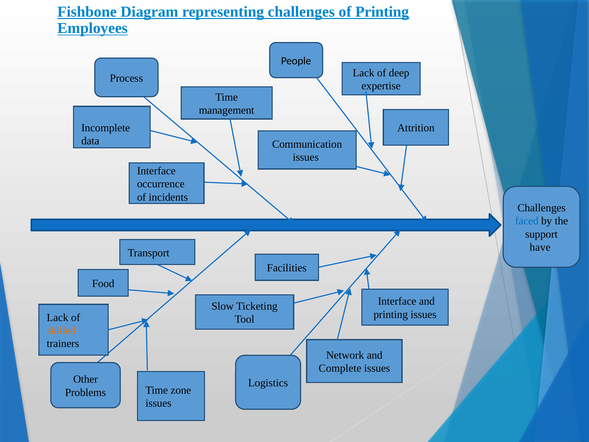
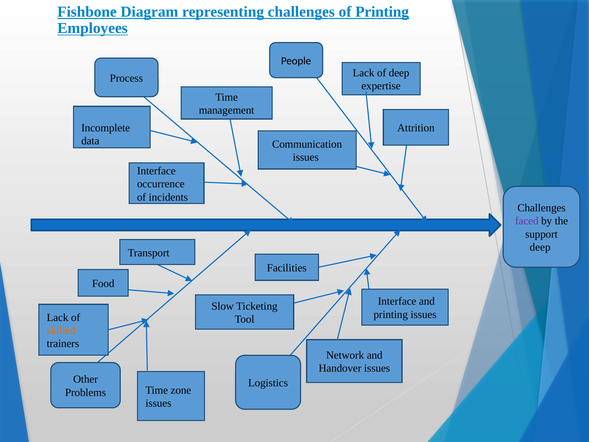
faced colour: blue -> purple (527, 221)
have: have -> deep (540, 247)
Complete: Complete -> Handover (340, 368)
